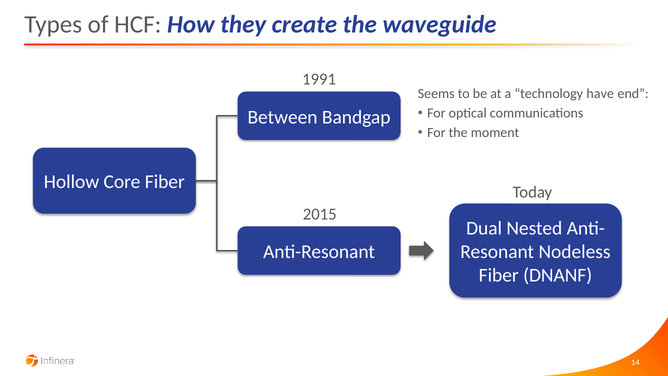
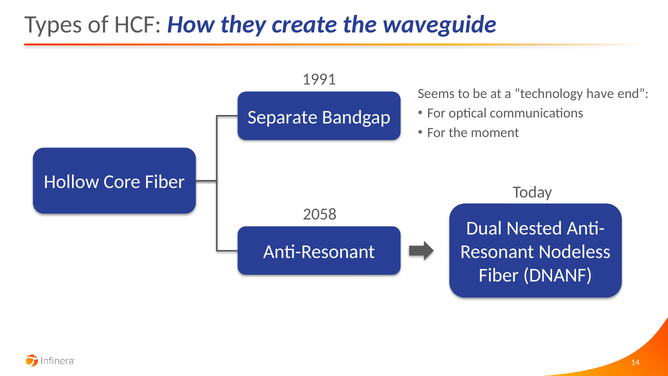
Between: Between -> Separate (283, 117)
2015: 2015 -> 2058 (320, 214)
